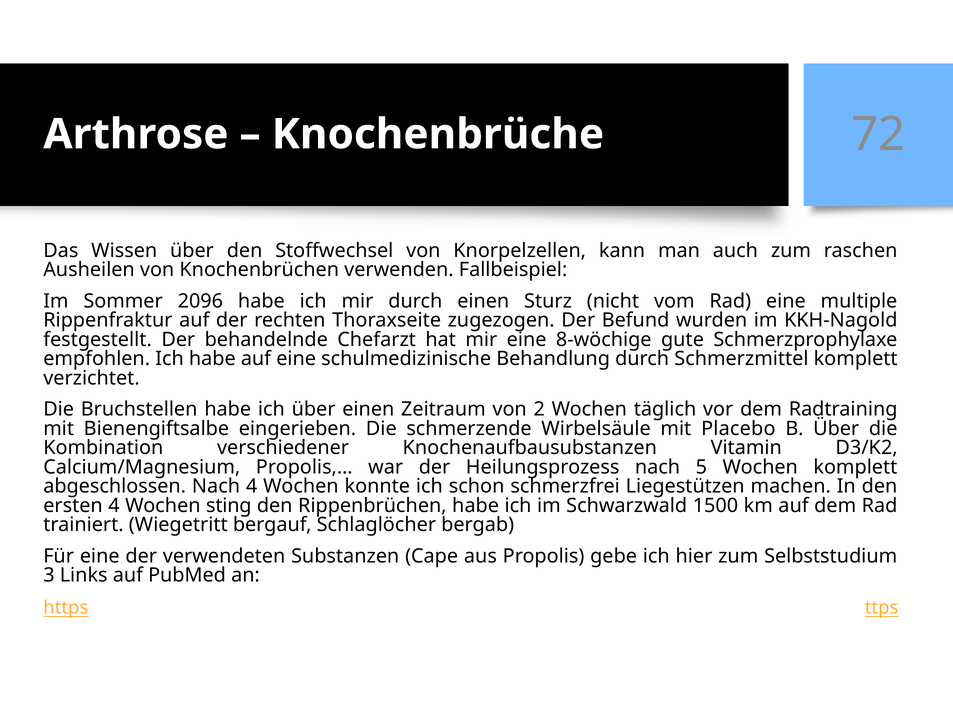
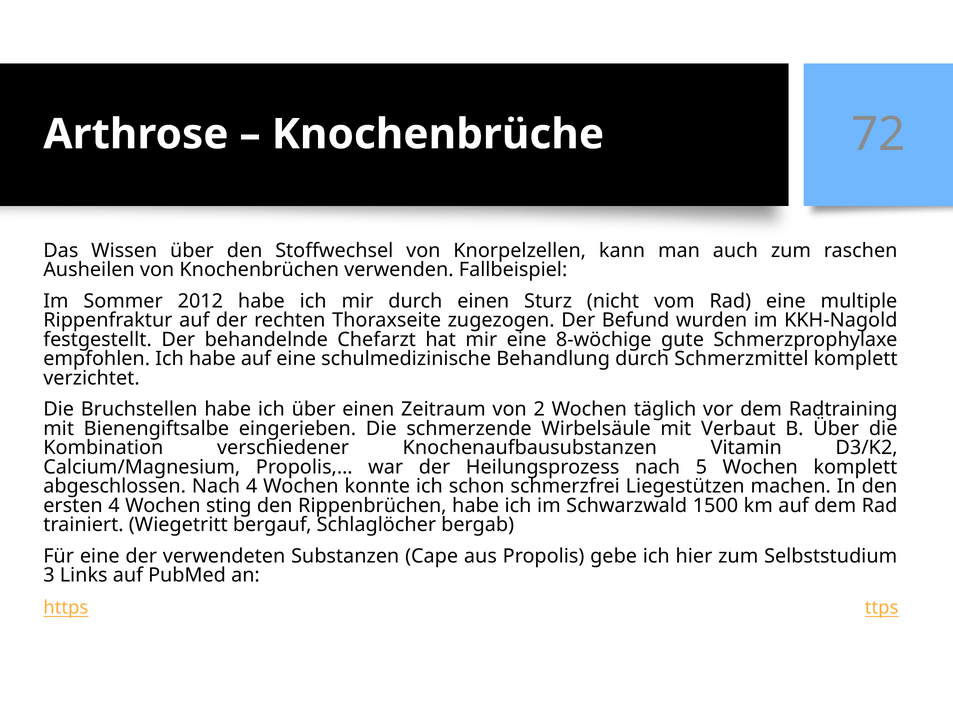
2096: 2096 -> 2012 (200, 301)
Placebo: Placebo -> Verbaut (738, 429)
